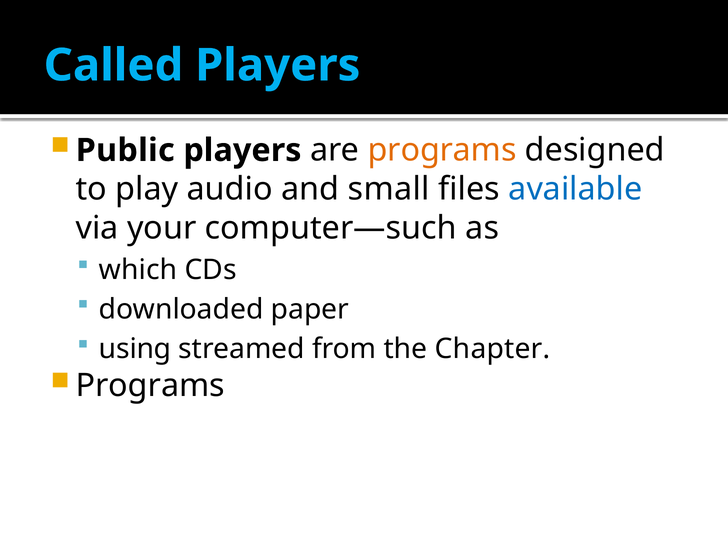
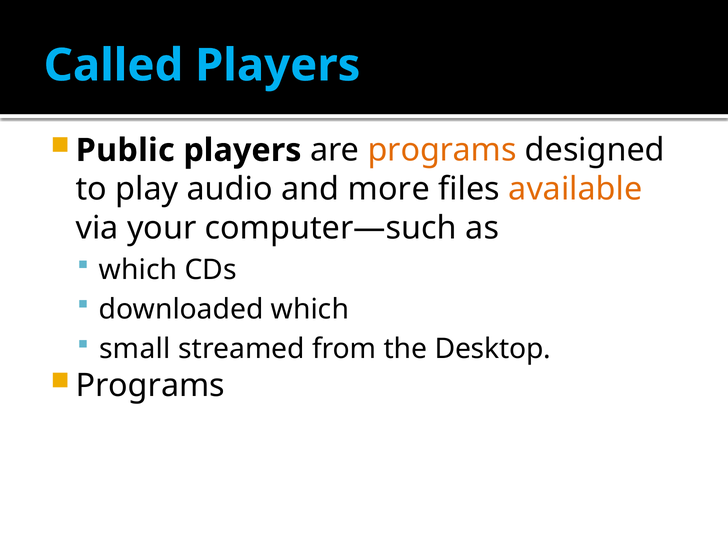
small: small -> more (389, 189)
available colour: blue -> orange (575, 189)
downloaded paper: paper -> which (310, 309)
using: using -> small (135, 349)
Chapter: Chapter -> Desktop (493, 349)
